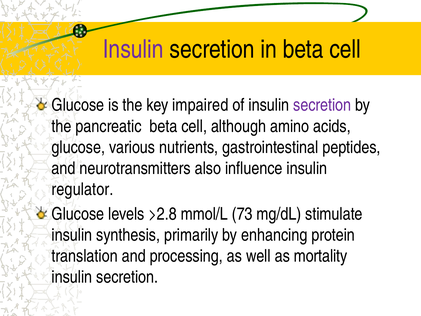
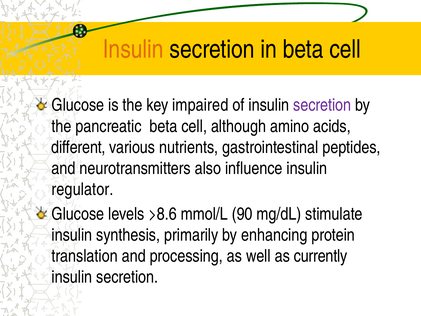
Insulin colour: purple -> orange (133, 49)
glucose: glucose -> different (78, 147)
>2.8: >2.8 -> >8.6 (163, 214)
73: 73 -> 90 (242, 214)
mortality: mortality -> currently (321, 256)
